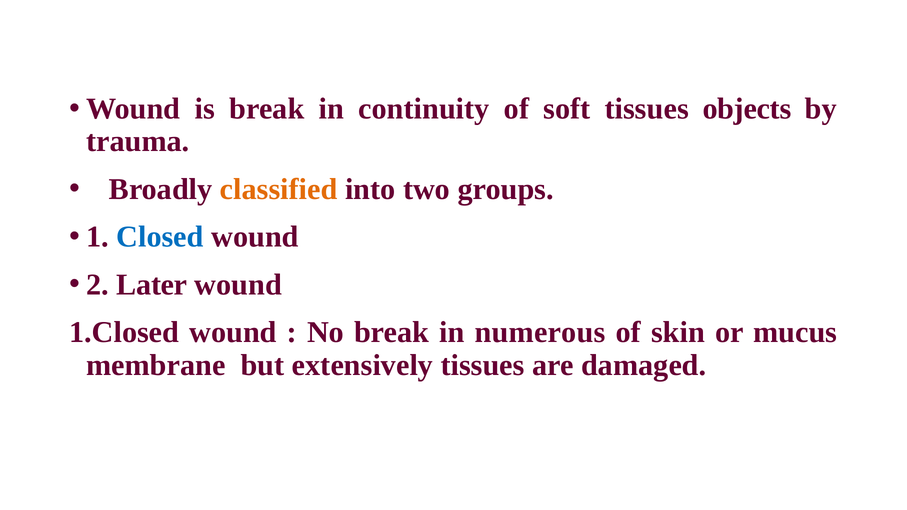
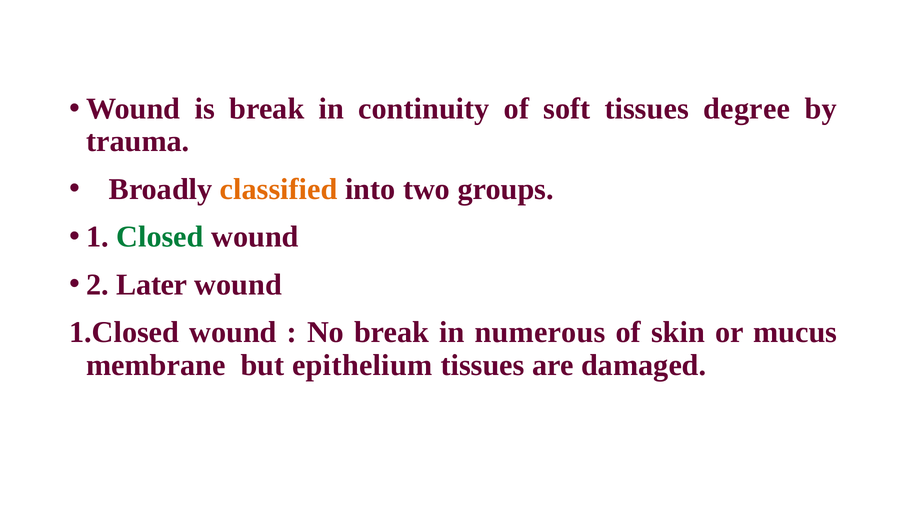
objects: objects -> degree (747, 109)
Closed colour: blue -> green (160, 237)
extensively: extensively -> epithelium (362, 365)
